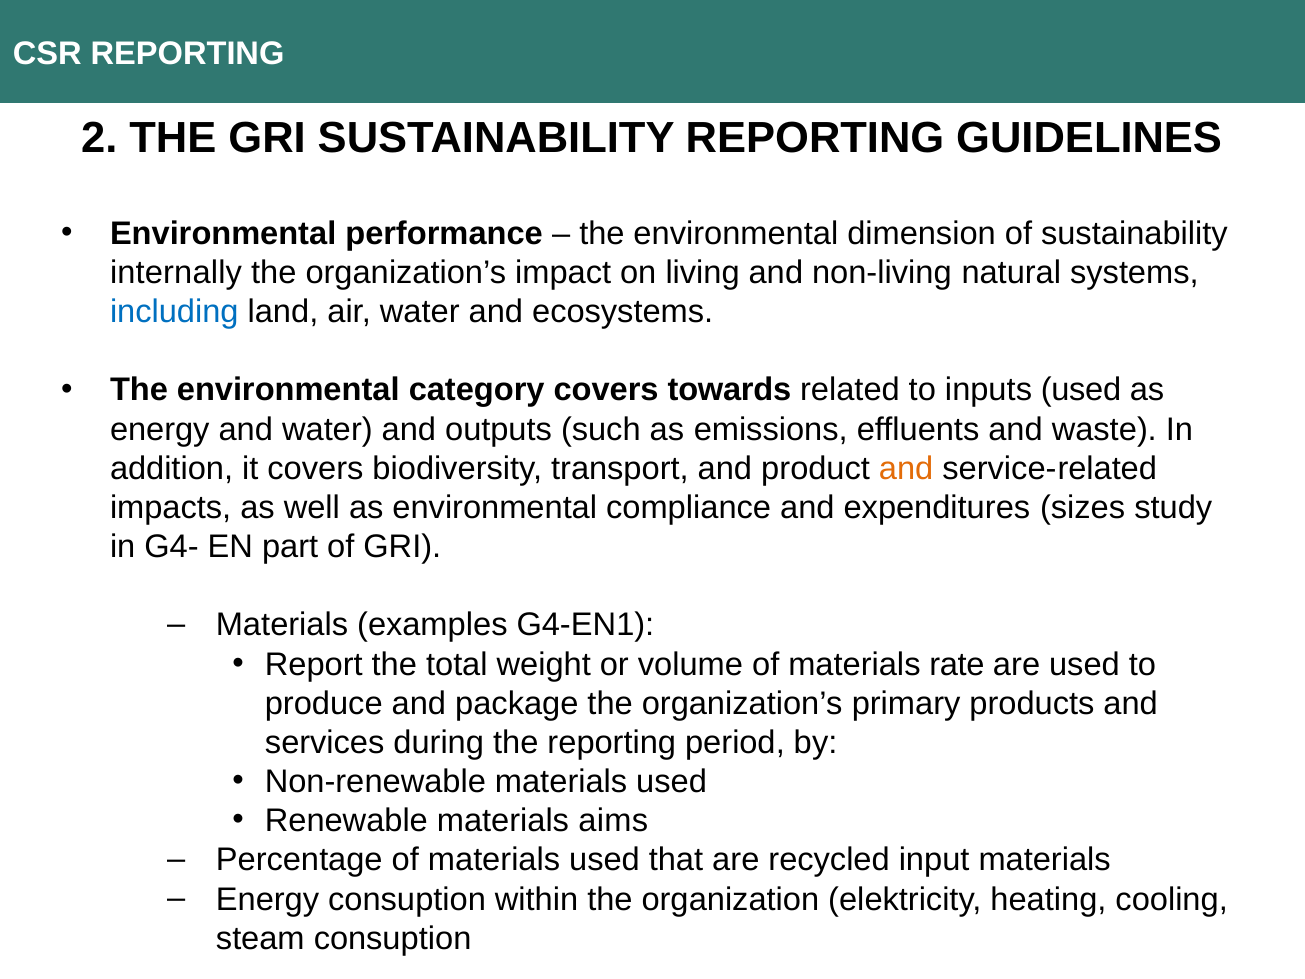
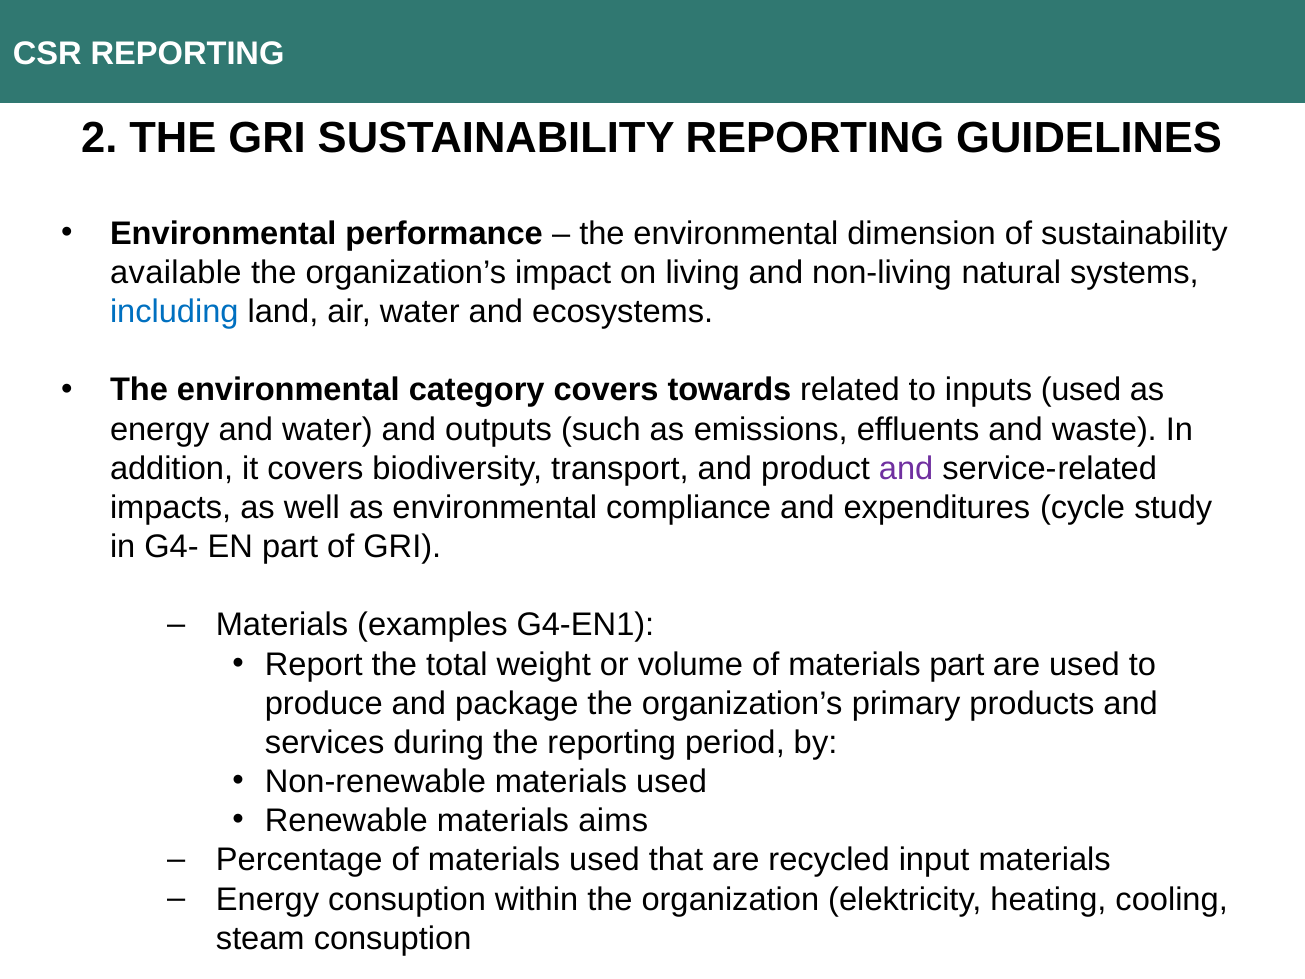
internally: internally -> available (176, 273)
and colour: orange -> purple (906, 468)
sizes: sizes -> cycle (1083, 508)
materials rate: rate -> part (957, 664)
